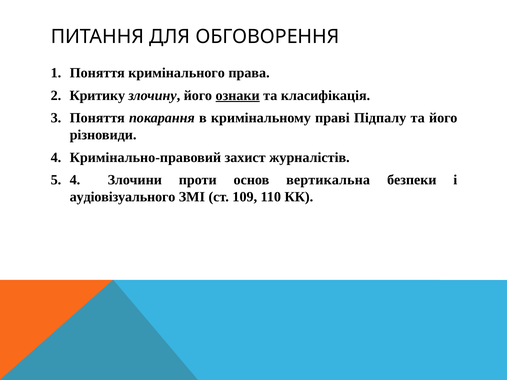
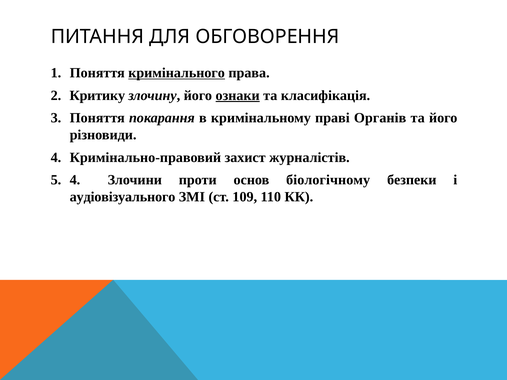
кримінального underline: none -> present (177, 73)
Підпалу: Підпалу -> Органів (380, 118)
вертикальна: вертикальна -> біологічному (328, 180)
